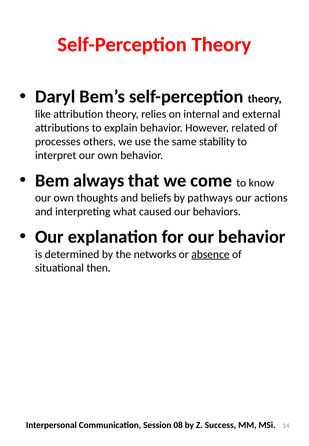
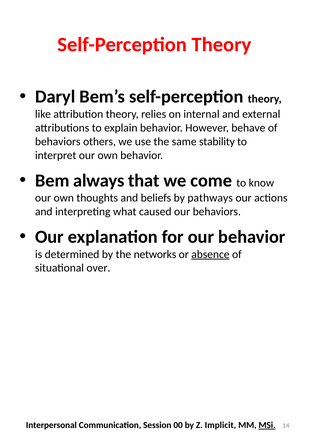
related: related -> behave (248, 128)
processes: processes -> behaviors (58, 142)
then: then -> over (98, 268)
08: 08 -> 00 (178, 426)
Success: Success -> Implicit (220, 426)
MSi underline: none -> present (267, 426)
